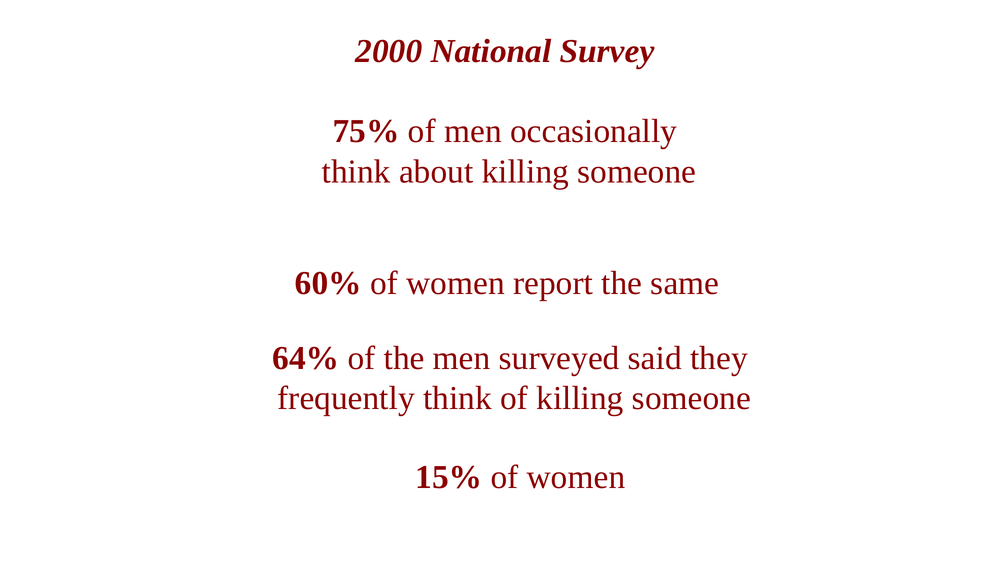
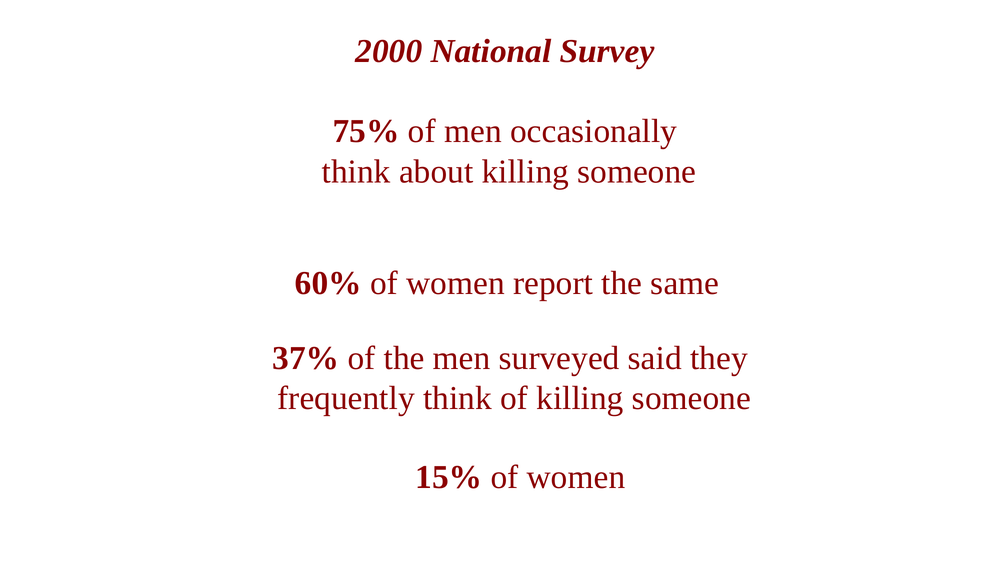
64%: 64% -> 37% (306, 358)
